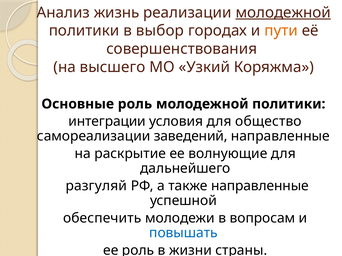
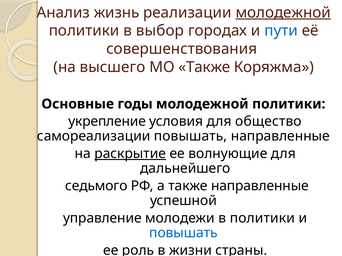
пути colour: orange -> blue (281, 31)
МО Узкий: Узкий -> Также (204, 67)
Основные роль: роль -> годы (135, 104)
интеграции: интеграции -> укрепление (107, 122)
самореализации заведений: заведений -> повышать (191, 136)
раскрытие underline: none -> present (130, 154)
разгуляй: разгуляй -> седьмого (96, 186)
обеспечить: обеспечить -> управление (102, 219)
в вопросам: вопросам -> политики (262, 219)
